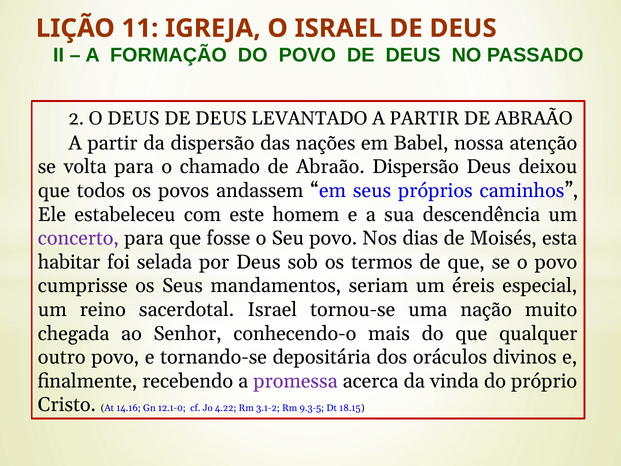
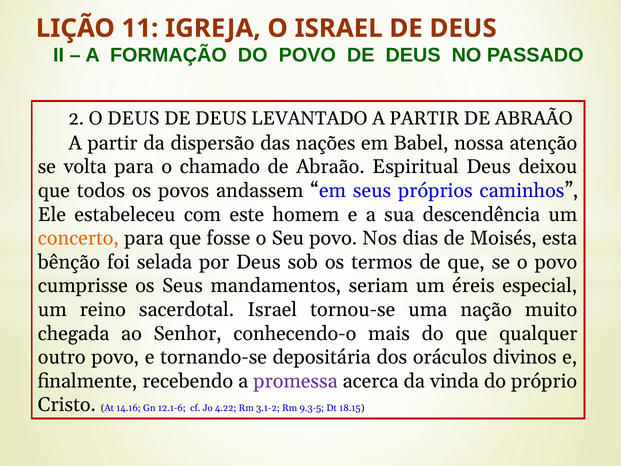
Abraão Dispersão: Dispersão -> Espiritual (416, 167)
concerto colour: purple -> orange (78, 238)
habitar: habitar -> bênção (69, 262)
12.1-0: 12.1-0 -> 12.1-6 (172, 408)
